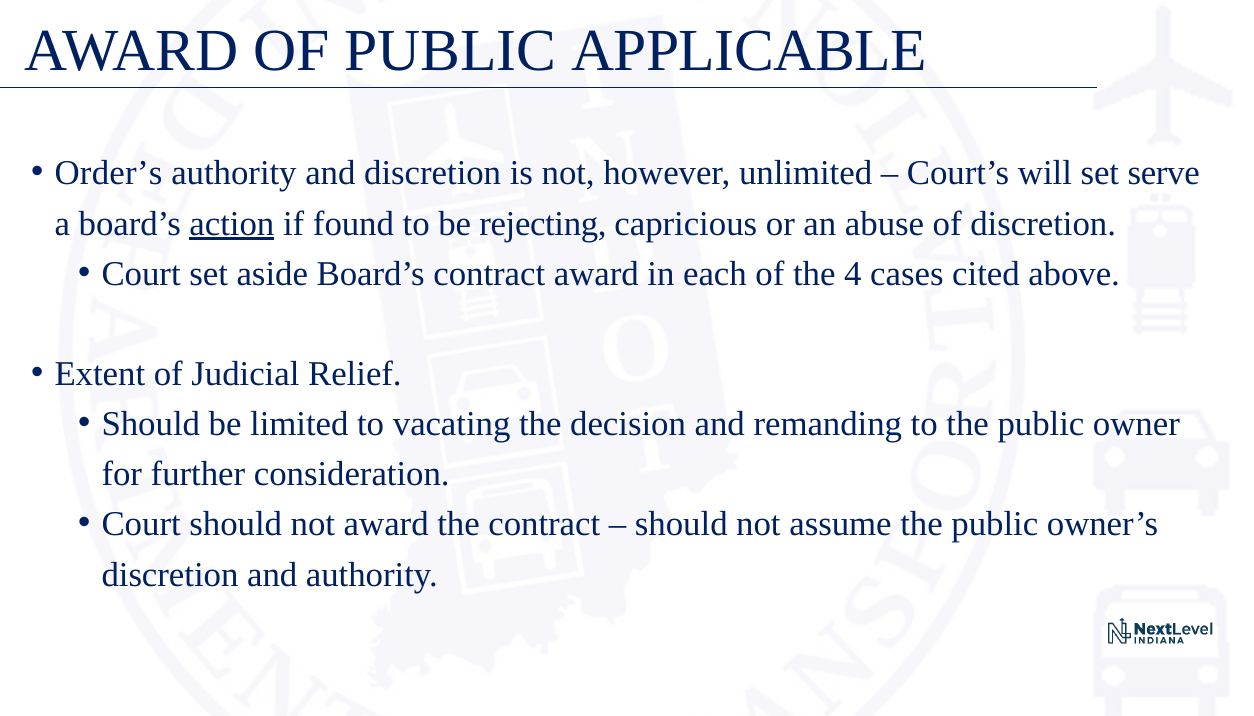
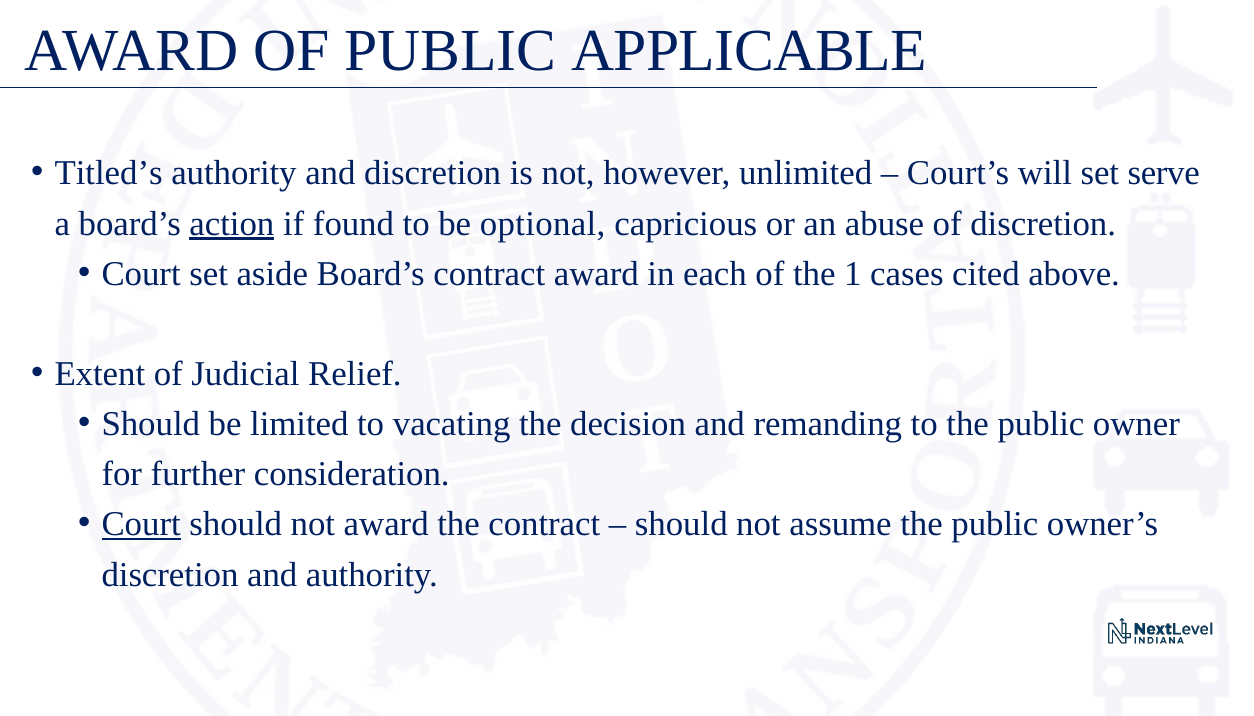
Order’s: Order’s -> Titled’s (109, 174)
rejecting: rejecting -> optional (543, 224)
4: 4 -> 1 (853, 274)
Court underline: none -> present (141, 525)
